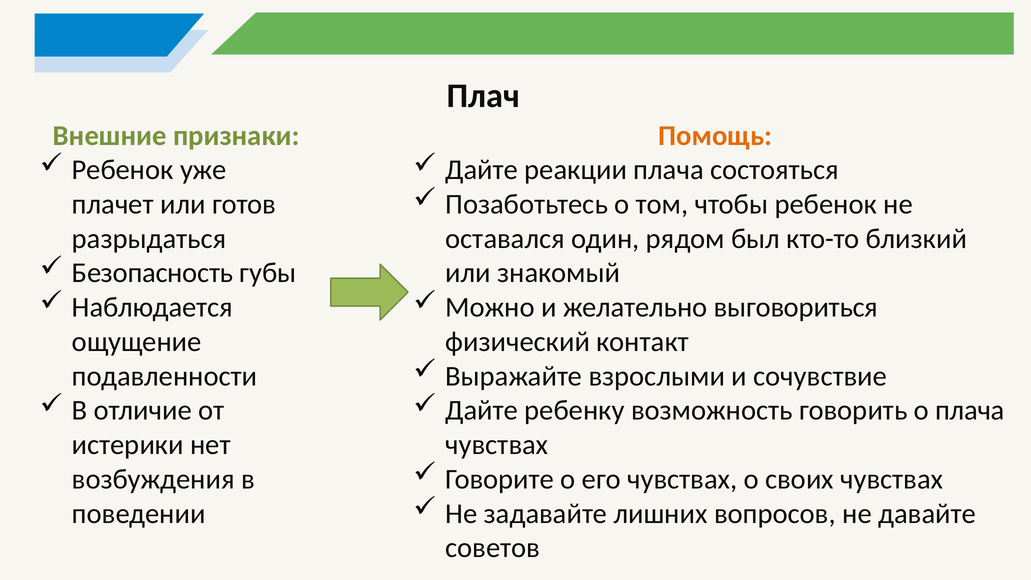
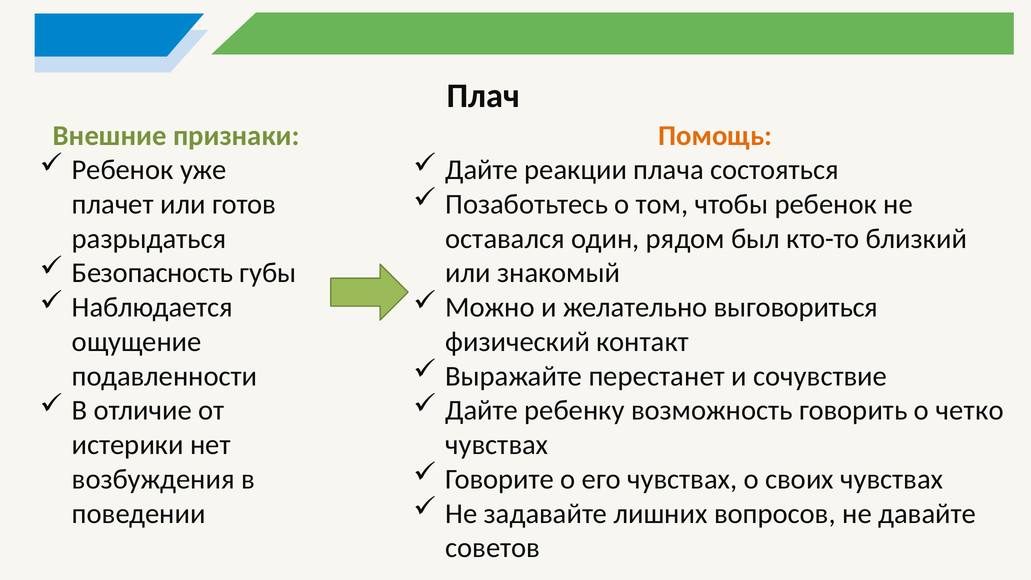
взрослыми: взрослыми -> перестанет (657, 376)
о плача: плача -> четко (970, 410)
